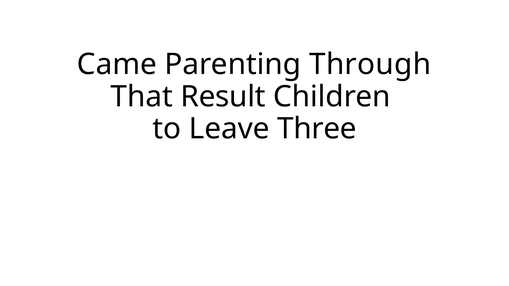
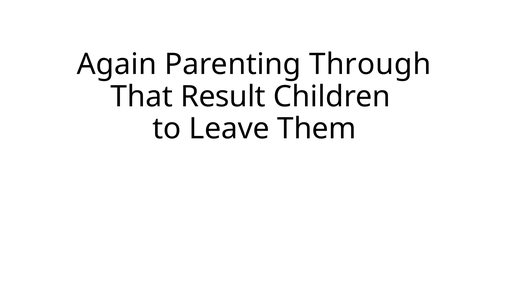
Came: Came -> Again (117, 65)
Three: Three -> Them (317, 129)
